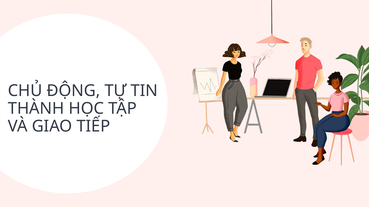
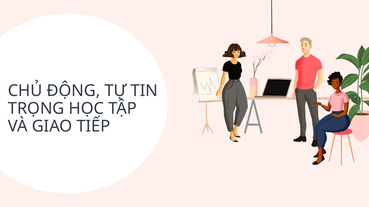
THÀNH: THÀNH -> TRỌNG (36, 109)
